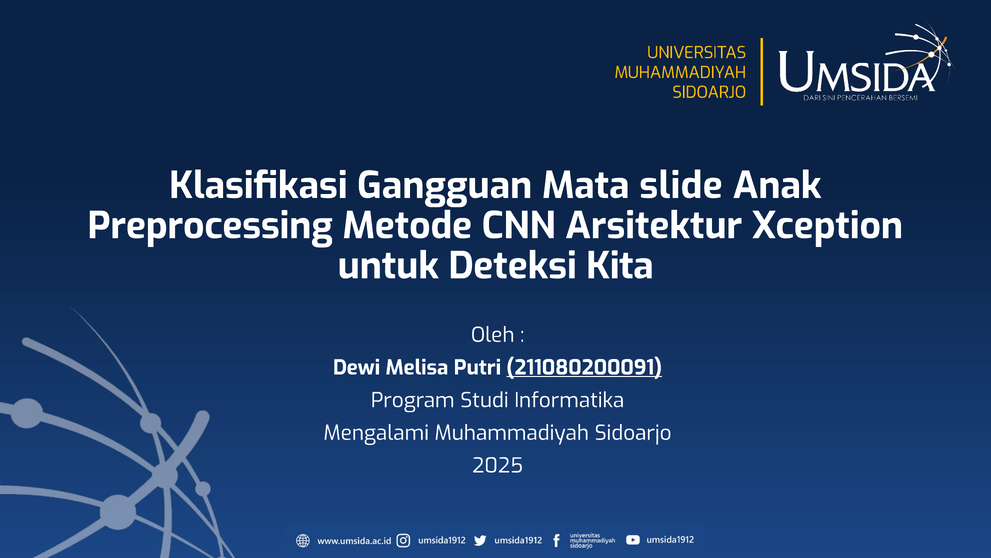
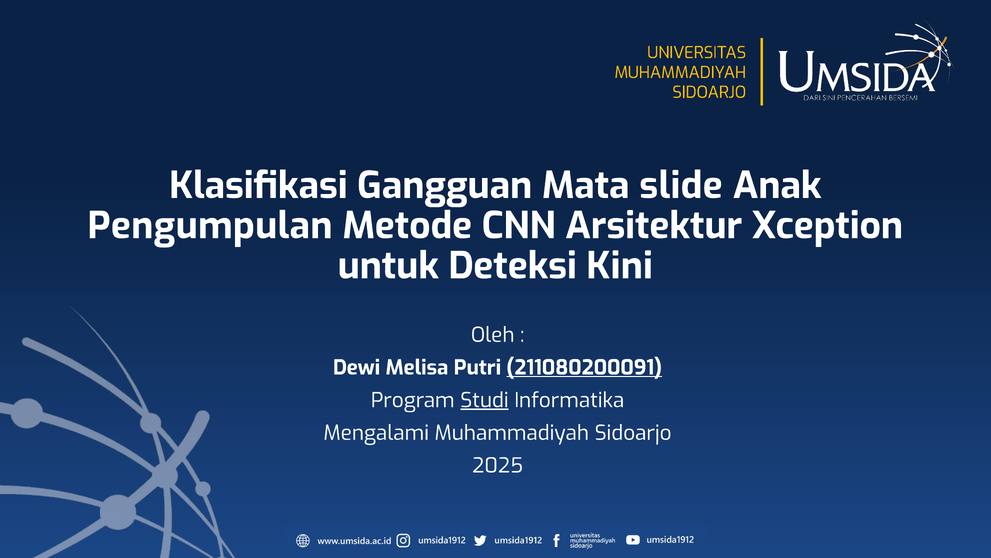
Preprocessing: Preprocessing -> Pengumpulan (210, 226)
Kita: Kita -> Kini (620, 266)
Studi underline: none -> present (484, 400)
